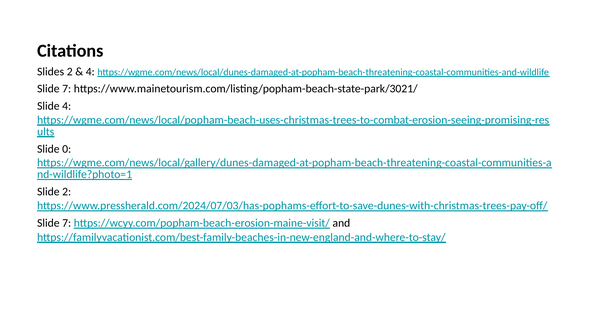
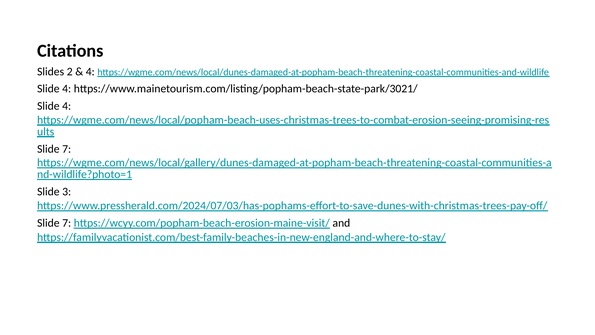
7: 7 -> 4 (67, 89)
0: 0 -> 7 (67, 149)
Slide 2: 2 -> 3 (67, 192)
